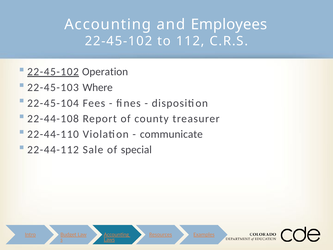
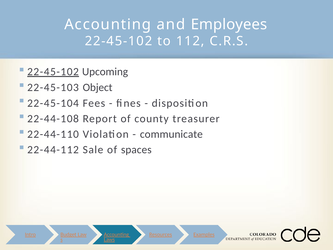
Operation: Operation -> Upcoming (105, 72)
Where: Where -> Object (98, 87)
special: special -> spaces (136, 150)
